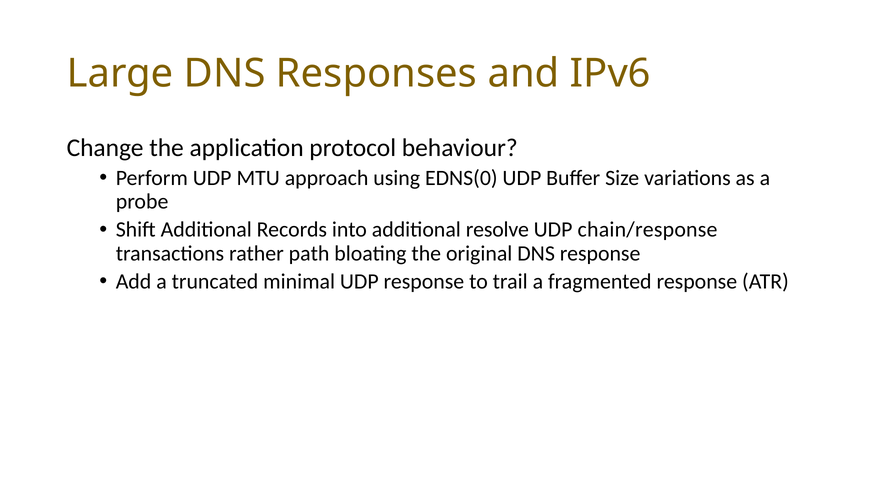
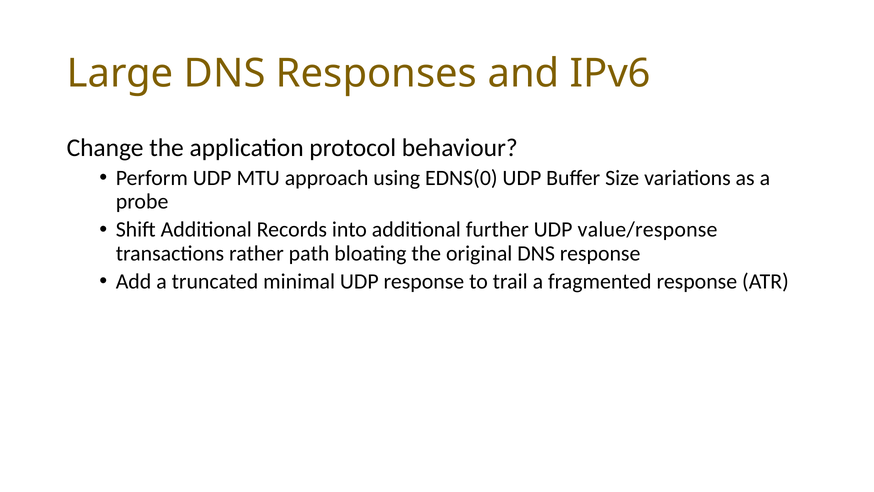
resolve: resolve -> further (497, 230)
chain/response: chain/response -> value/response (648, 230)
